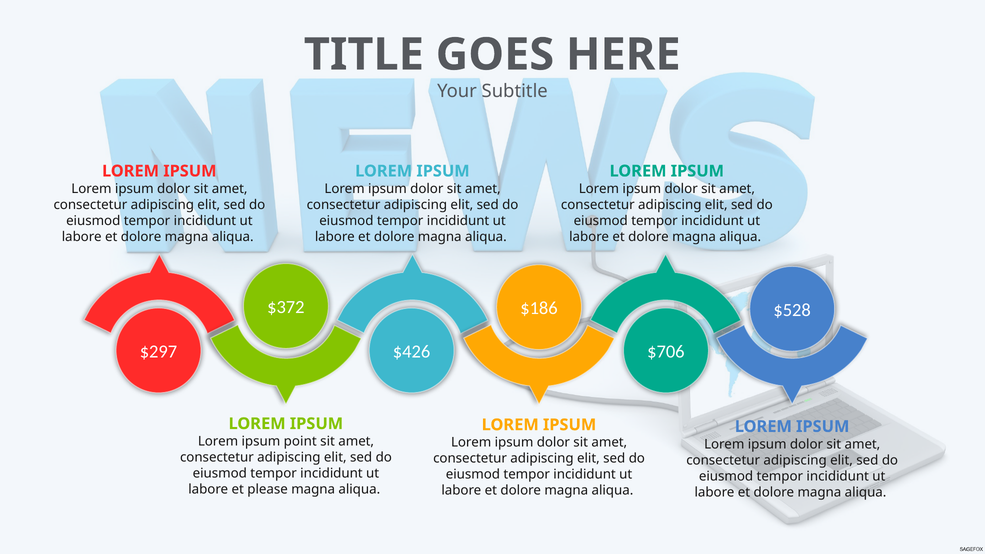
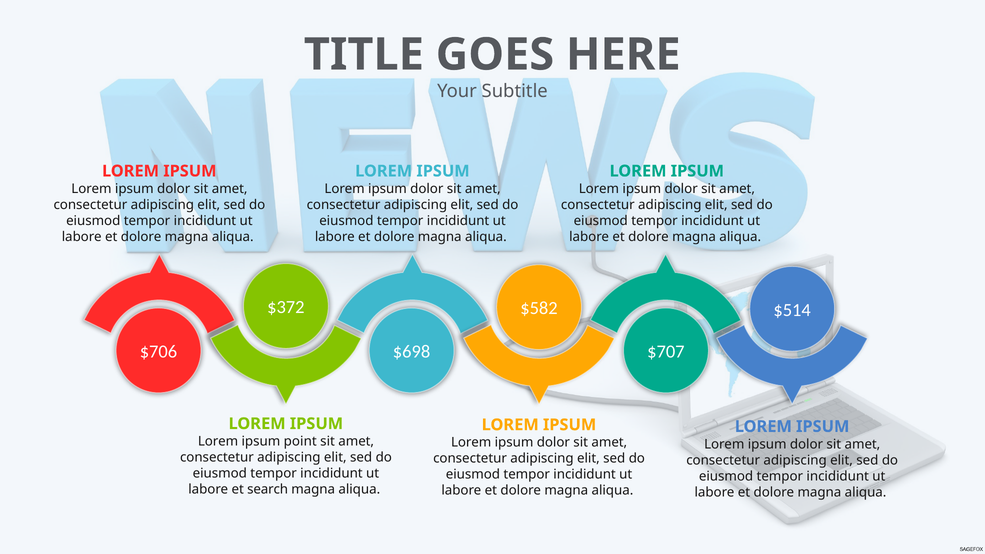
$186: $186 -> $582 (539, 308)
$528: $528 -> $514 (792, 310)
$297: $297 -> $706 (158, 352)
$426: $426 -> $698 (412, 352)
$706: $706 -> $707 (666, 352)
please: please -> search (268, 489)
